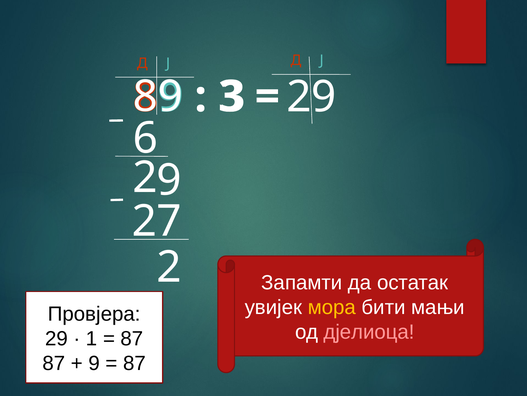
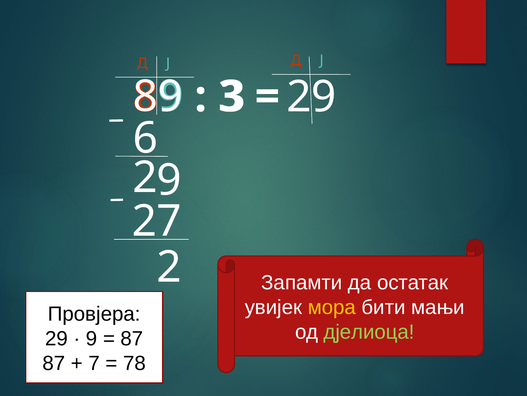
дјелиоца colour: pink -> light green (369, 331)
1: 1 -> 9 (92, 338)
9: 9 -> 7 (94, 363)
87: 87 -> 78 (134, 363)
